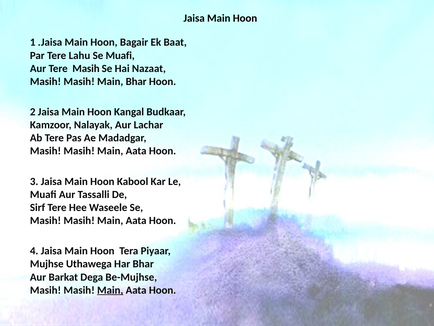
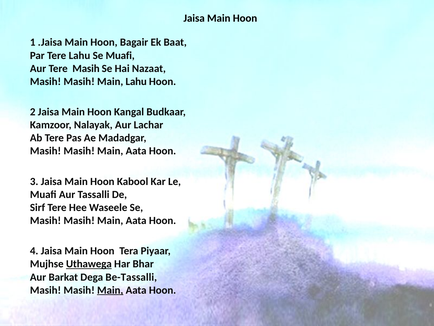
Main Bhar: Bhar -> Lahu (136, 81)
Uthawega underline: none -> present (89, 264)
Be-Mujhse: Be-Mujhse -> Be-Tassalli (131, 277)
